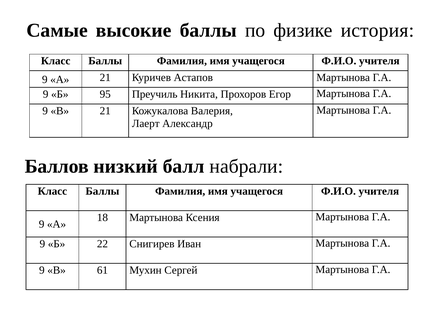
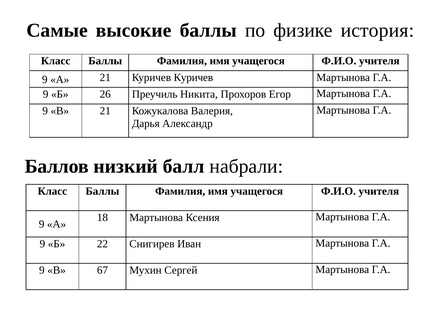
Куричев Астапов: Астапов -> Куричев (193, 78)
95: 95 -> 26 (105, 94)
Лаерт: Лаерт -> Дарья (146, 124)
61: 61 -> 67 (102, 271)
